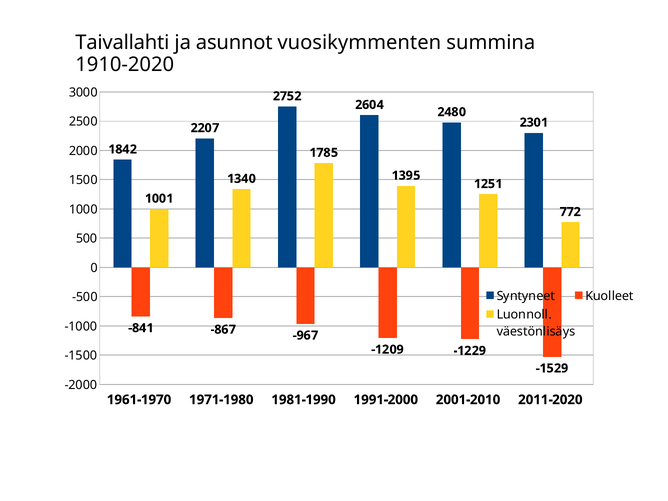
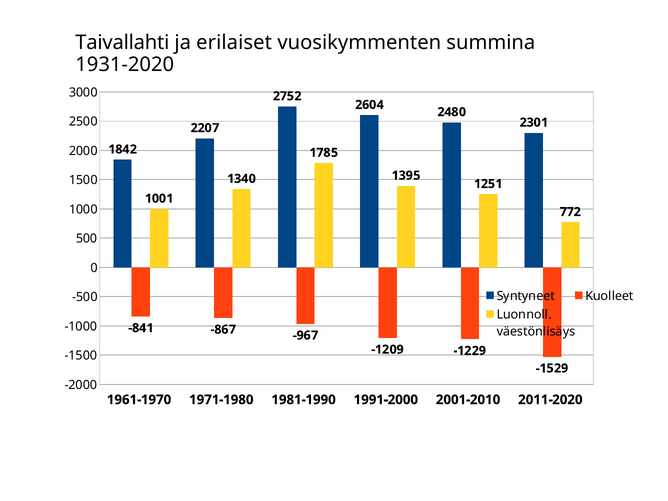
asunnot: asunnot -> erilaiset (234, 43)
1910-2020: 1910-2020 -> 1931-2020 (125, 64)
